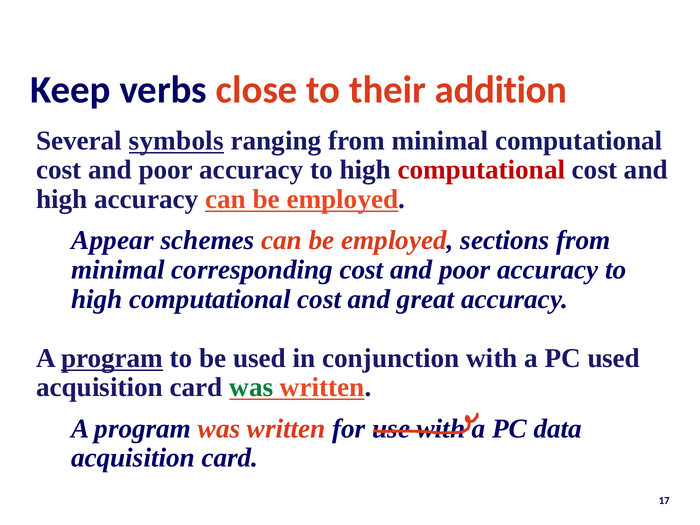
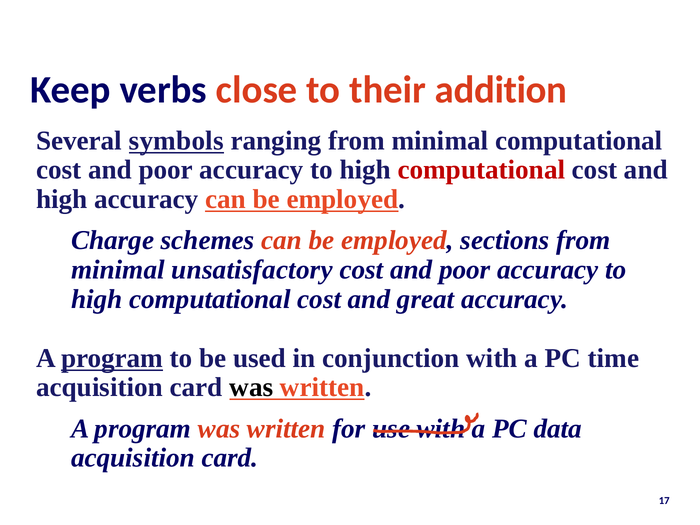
Appear: Appear -> Charge (113, 240)
corresponding: corresponding -> unsatisfactory (252, 270)
PC used: used -> time (613, 358)
was colour: green -> black (251, 387)
